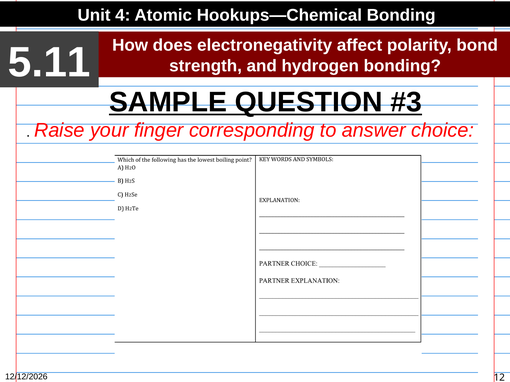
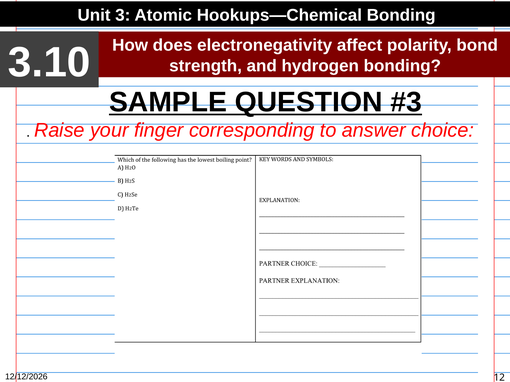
4: 4 -> 3 (123, 15)
5.11: 5.11 -> 3.10 (49, 62)
